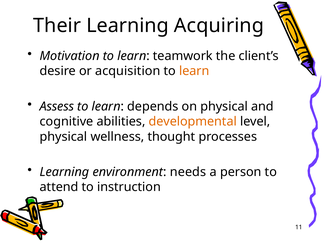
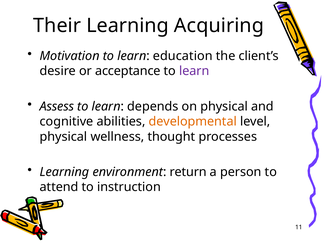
teamwork: teamwork -> education (183, 56)
acquisition: acquisition -> acceptance (128, 71)
learn colour: orange -> purple (194, 71)
needs: needs -> return (188, 172)
